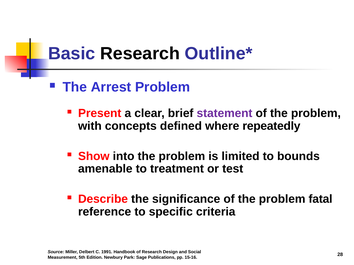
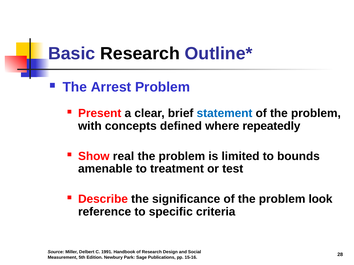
statement colour: purple -> blue (225, 113)
into: into -> real (124, 156)
fatal: fatal -> look (321, 199)
